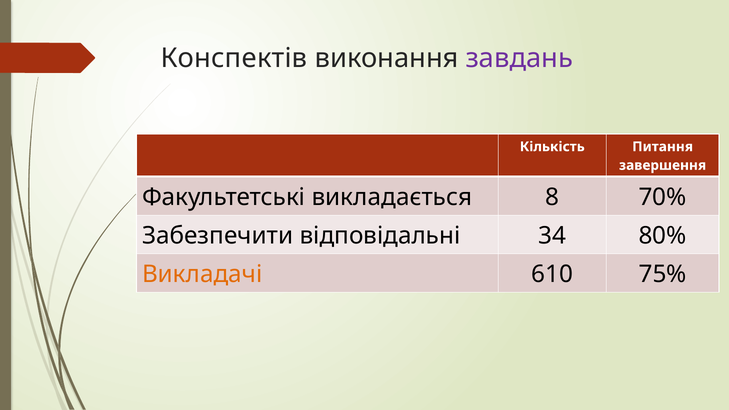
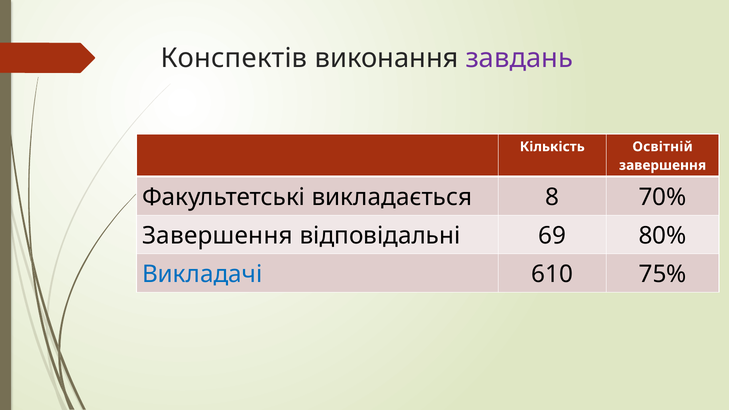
Питання: Питання -> Освітній (663, 147)
Забезпечити: Забезпечити -> Завершення (218, 236)
34: 34 -> 69 (552, 236)
Викладачі colour: orange -> blue (202, 274)
